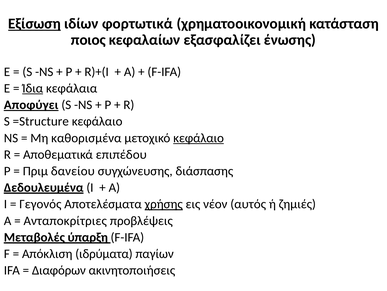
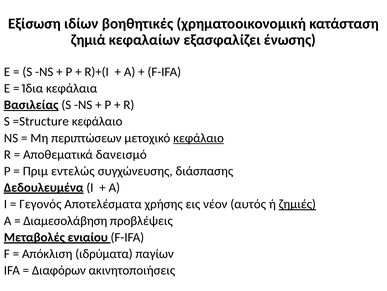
Εξίσωση underline: present -> none (34, 24)
φορτωτικά: φορτωτικά -> βοηθητικές (138, 24)
ποιος: ποιος -> ζημιά (88, 40)
Ίδια underline: present -> none (33, 88)
Αποφύγει: Αποφύγει -> Βασιλείας (31, 105)
καθορισμένα: καθορισμένα -> περιπτώσεων (86, 138)
επιπέδου: επιπέδου -> δανεισμό (121, 154)
δανείου: δανείου -> εντελώς (73, 171)
χρήσης underline: present -> none (164, 204)
ζημιές underline: none -> present (297, 204)
Ανταποκρίτριες: Ανταποκρίτριες -> Διαμεσολάβηση (65, 220)
ύπαρξη: ύπαρξη -> ενιαίου (88, 237)
